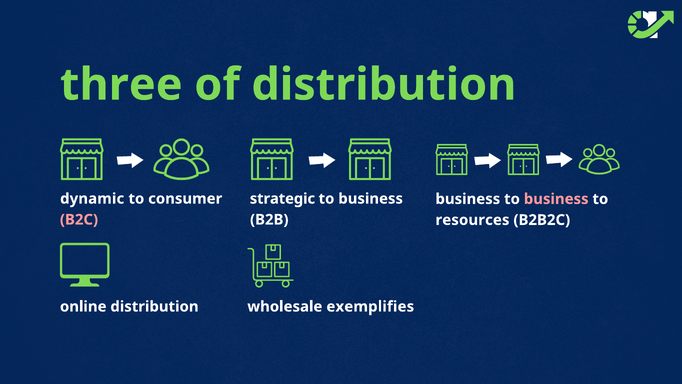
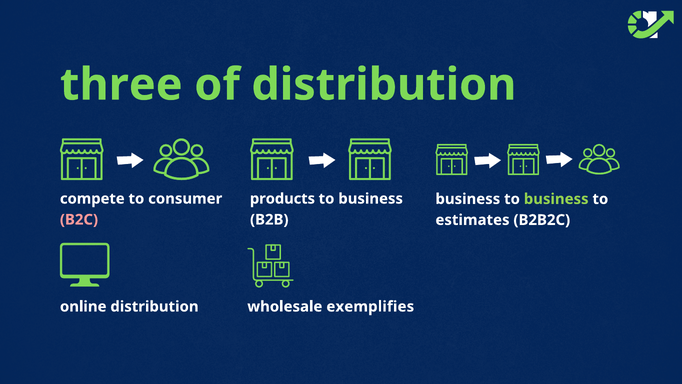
dynamic: dynamic -> compete (92, 199)
strategic: strategic -> products (282, 199)
business colour: pink -> light green (556, 199)
resources: resources -> estimates (472, 220)
